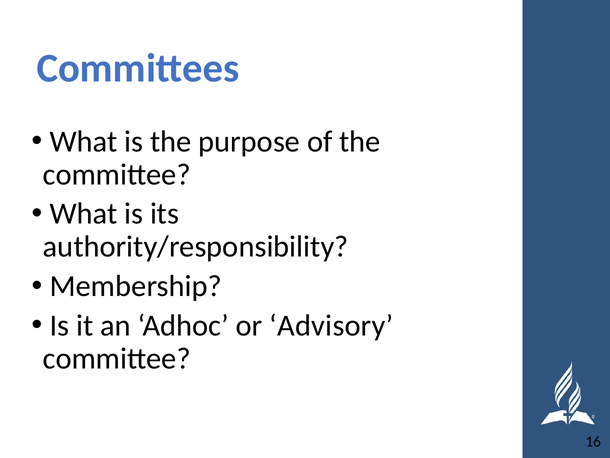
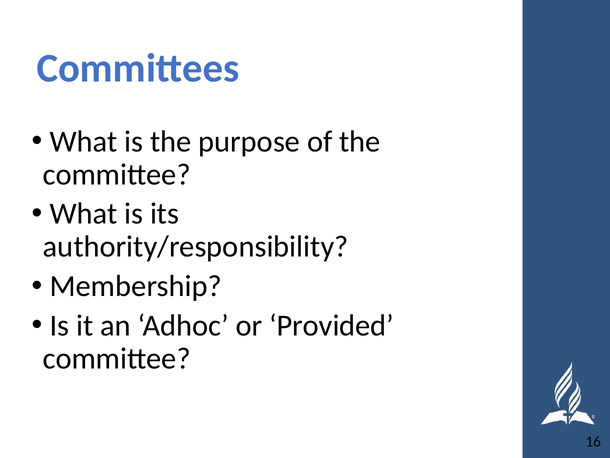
Advisory: Advisory -> Provided (332, 325)
